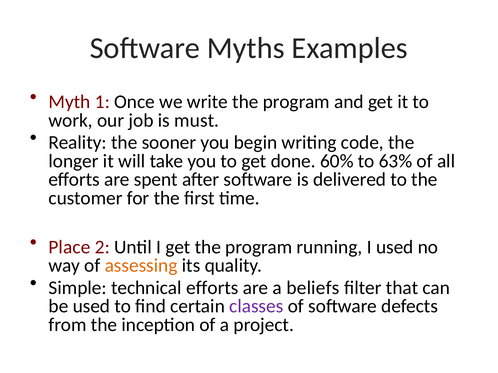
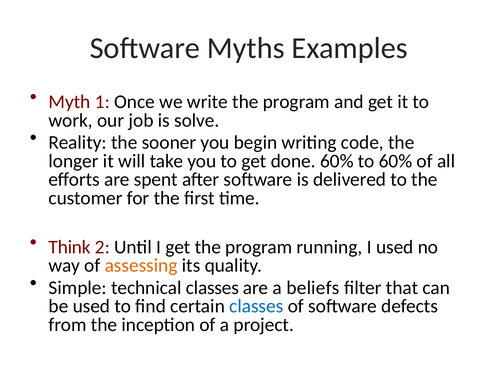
must: must -> solve (197, 120)
to 63%: 63% -> 60% (395, 161)
Place: Place -> Think (70, 247)
technical efforts: efforts -> classes (212, 288)
classes colour: purple -> blue (256, 307)
